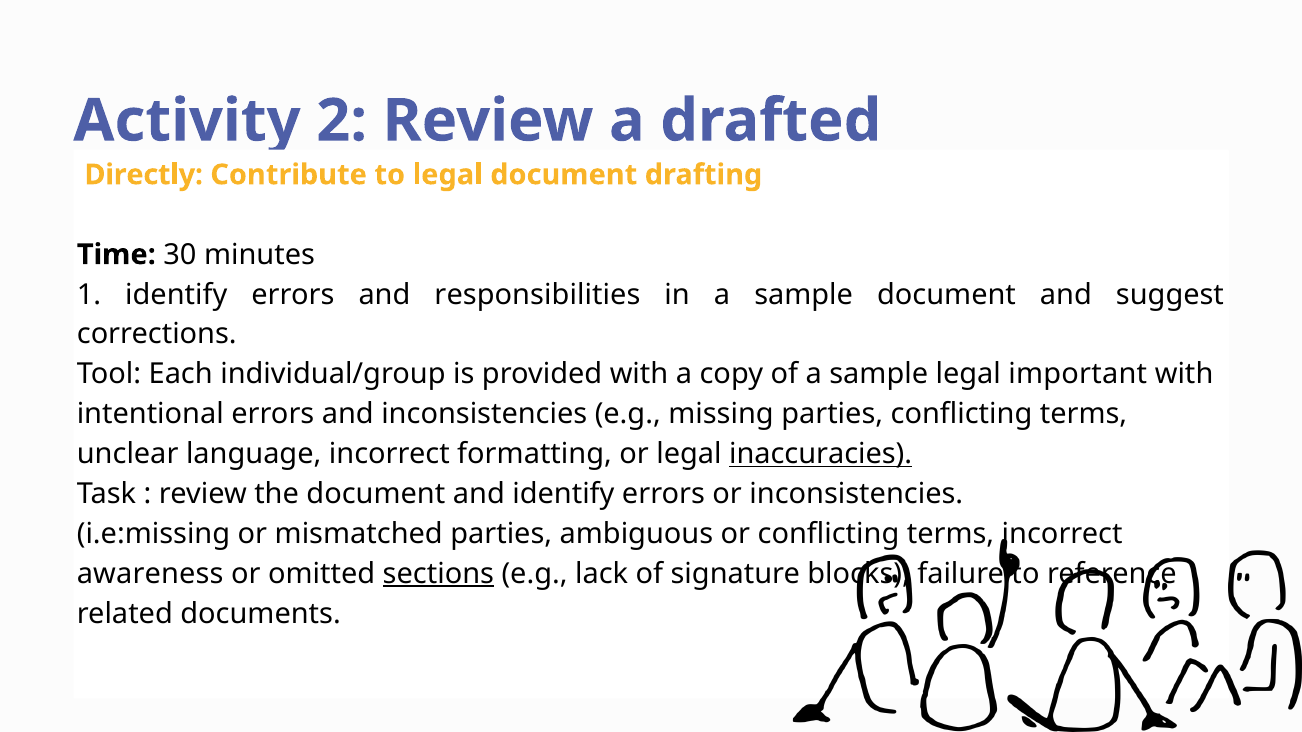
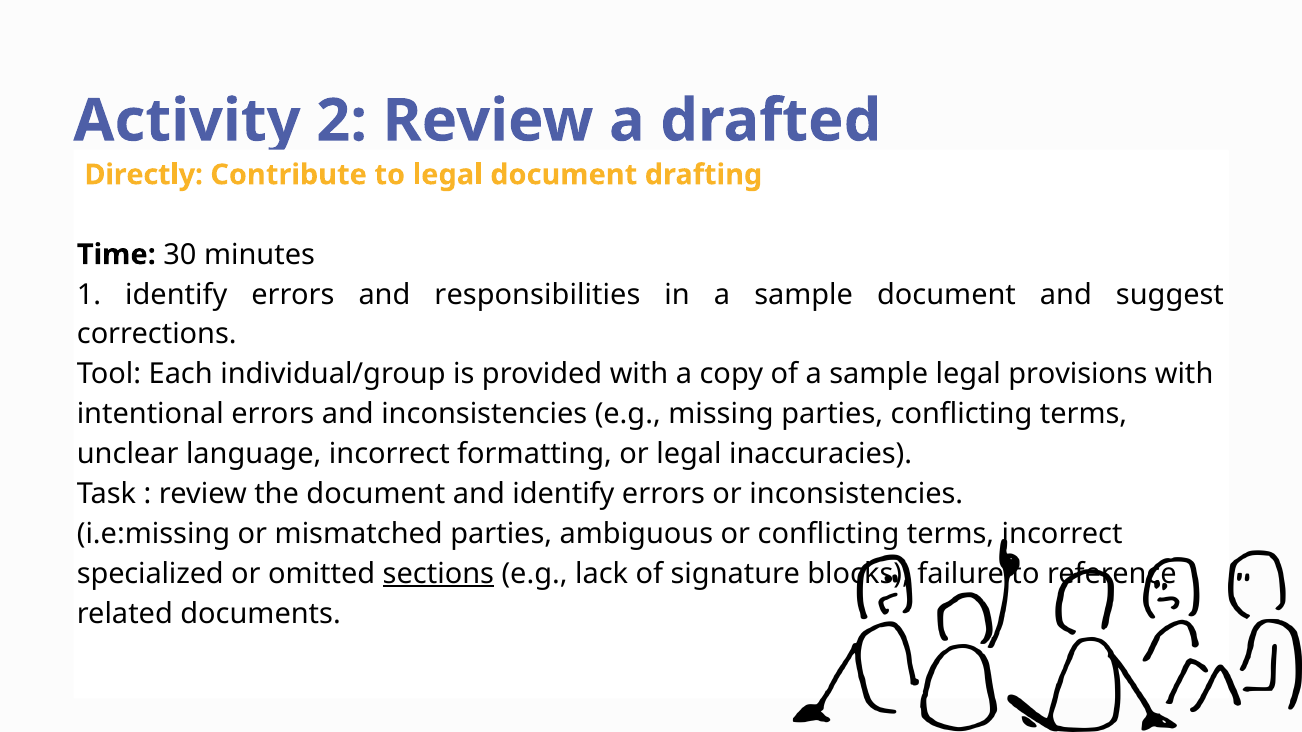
important: important -> provisions (1078, 374)
inaccuracies underline: present -> none (821, 454)
awareness: awareness -> specialized (150, 574)
